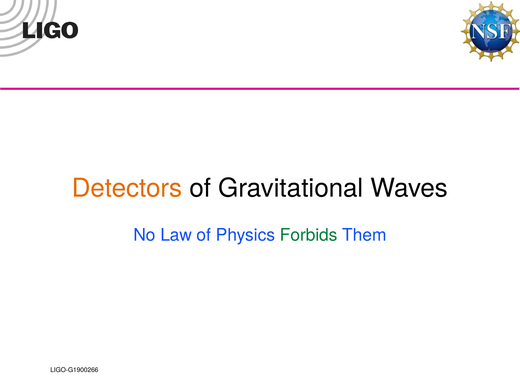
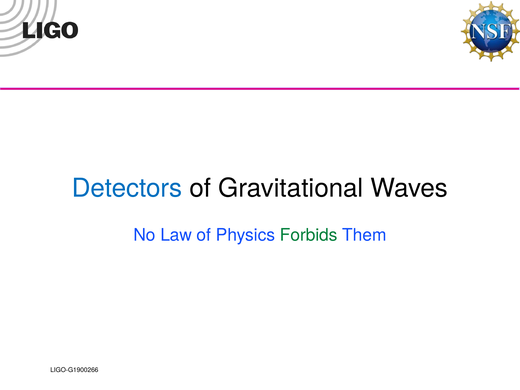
Detectors colour: orange -> blue (127, 188)
